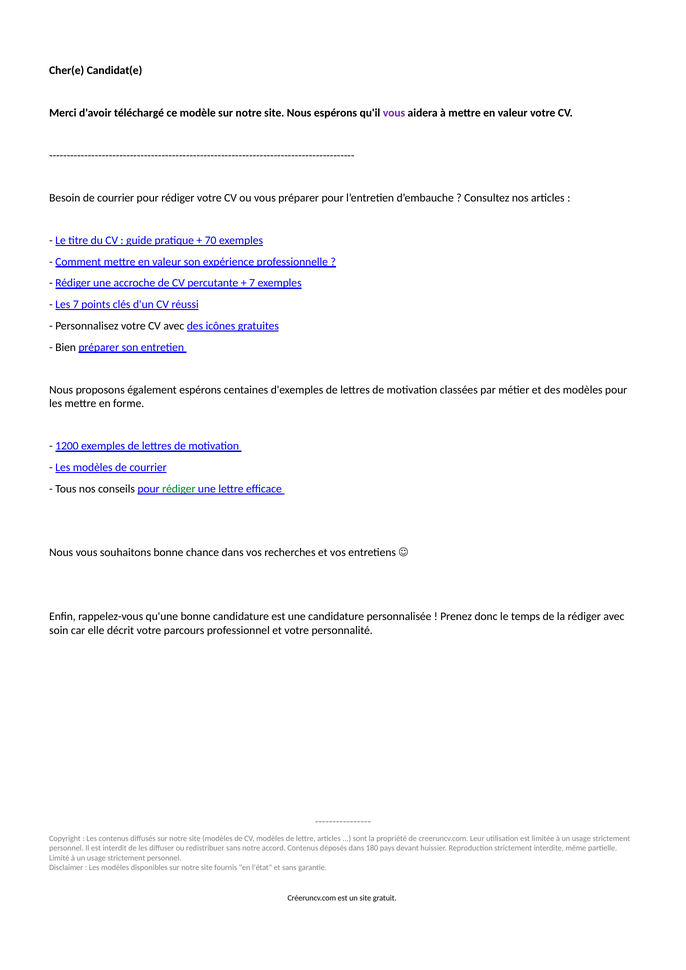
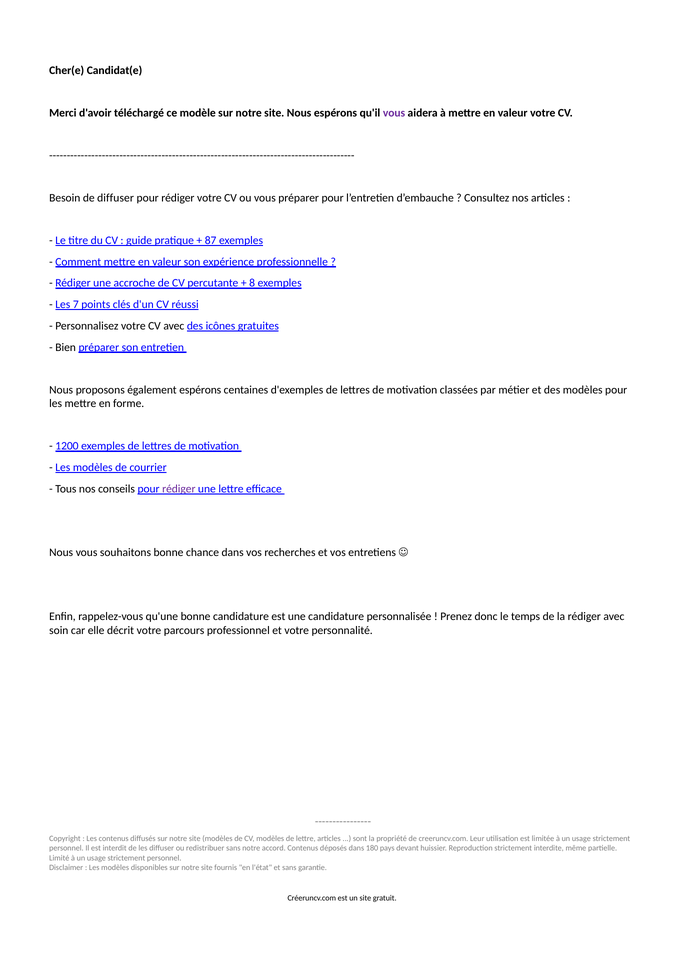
Besoin de courrier: courrier -> diffuser (116, 198)
70: 70 -> 87 (211, 240)
7: 7 -> 8 (252, 283)
rédiger colour: green -> purple (179, 489)
